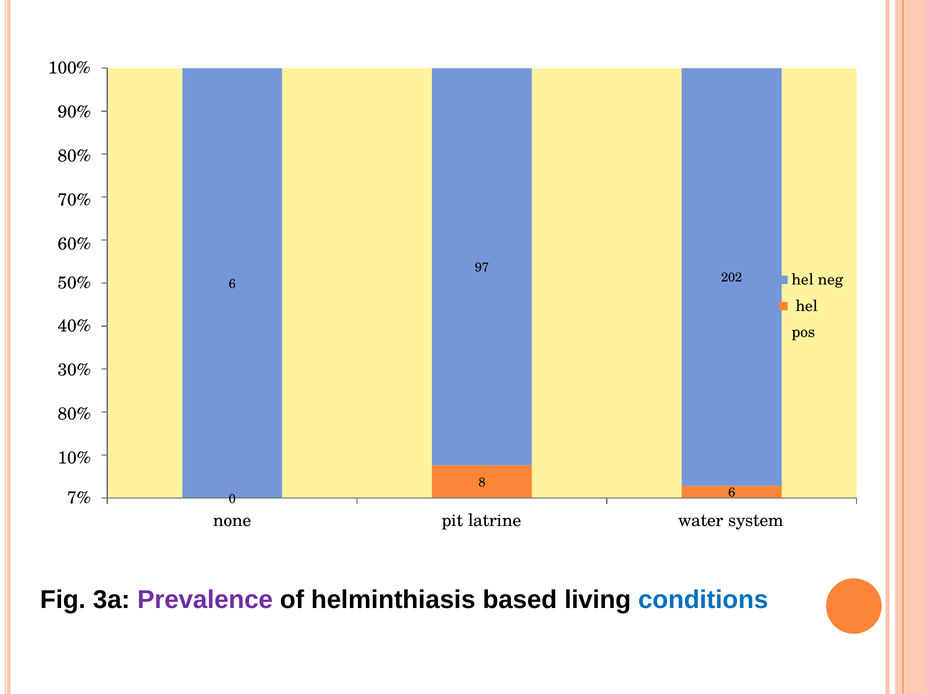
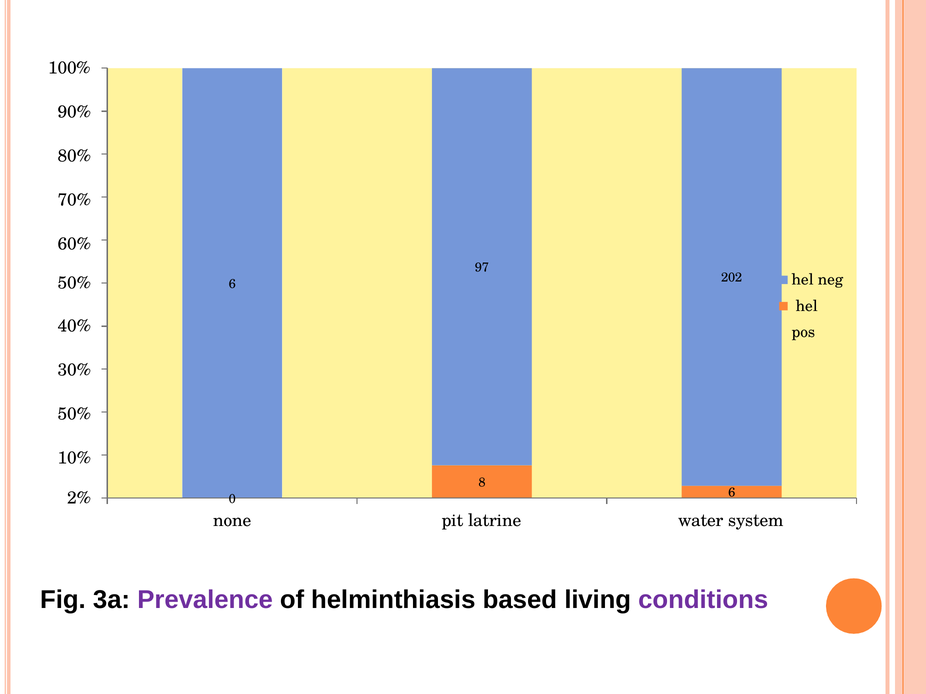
80%: 80% -> 50% (75, 414)
7%: 7% -> 2% (79, 499)
conditions colour: blue -> purple (703, 600)
